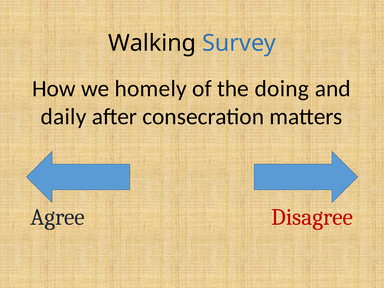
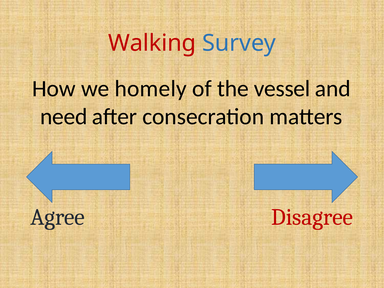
Walking colour: black -> red (152, 43)
doing: doing -> vessel (282, 89)
daily: daily -> need (64, 117)
